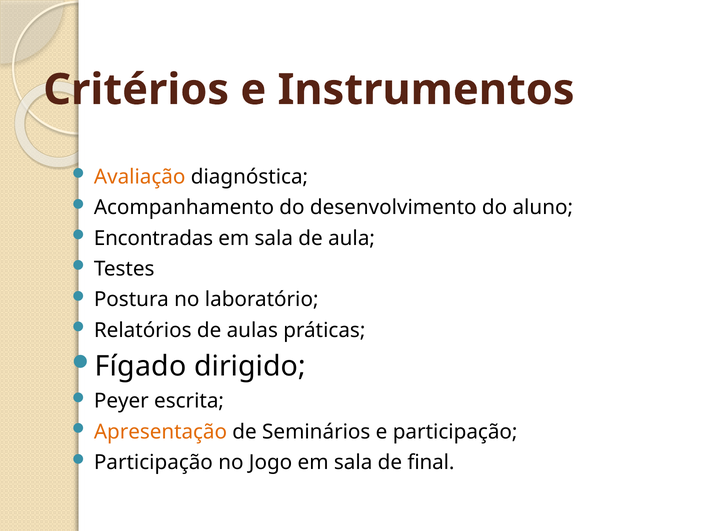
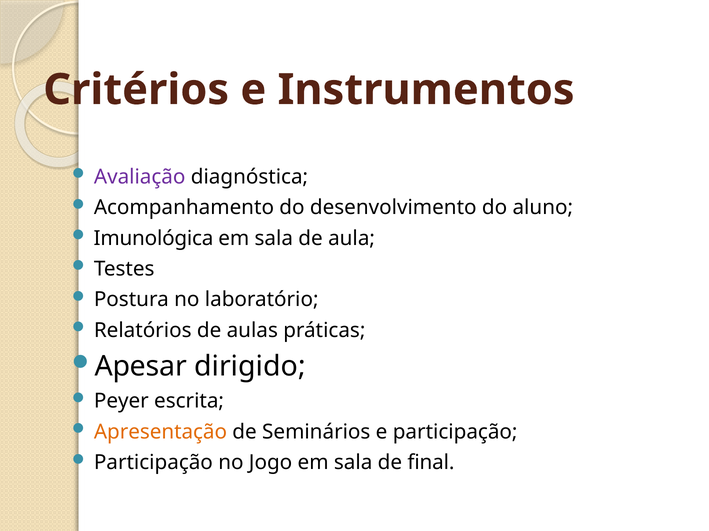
Avaliação colour: orange -> purple (140, 177)
Encontradas: Encontradas -> Imunológica (154, 239)
Fígado: Fígado -> Apesar (141, 367)
